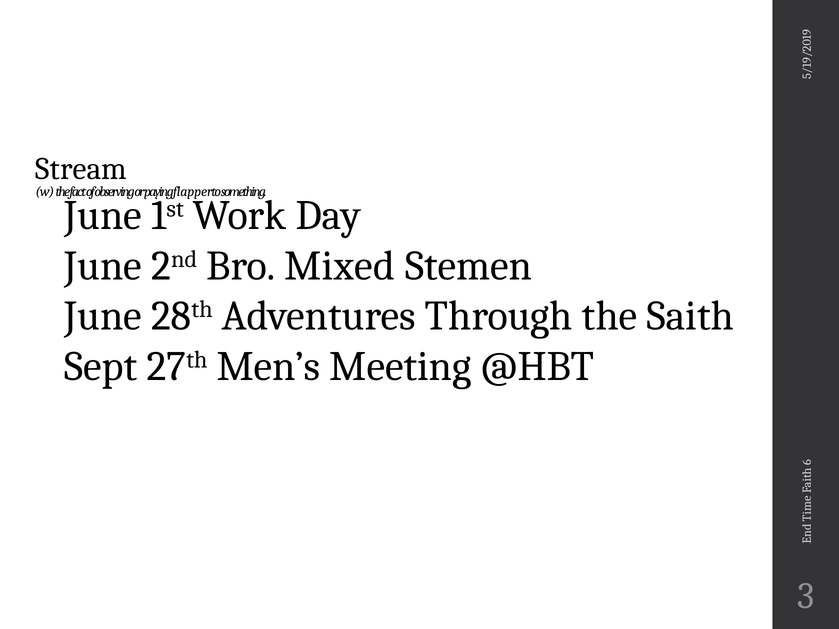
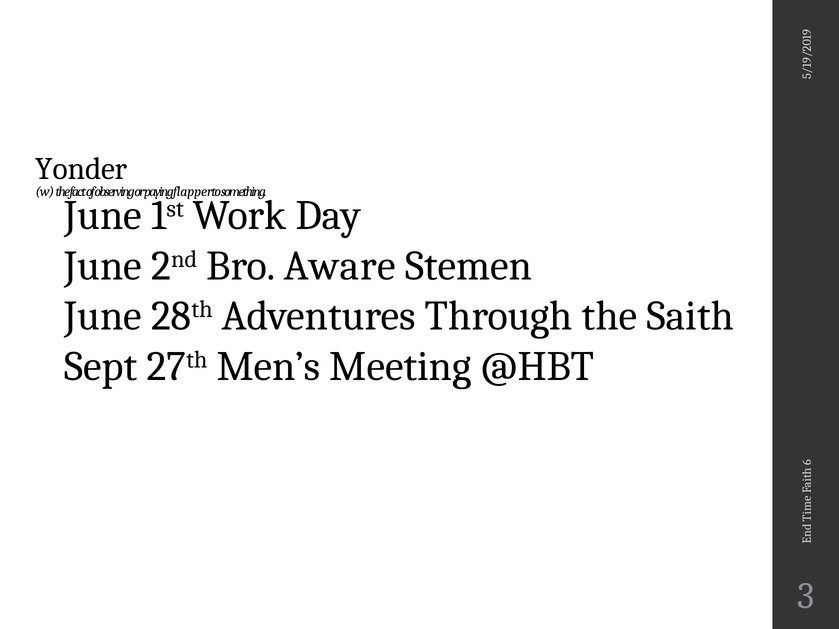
Stream: Stream -> Yonder (81, 169)
Mixed: Mixed -> Aware (340, 266)
